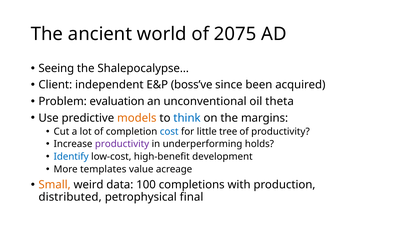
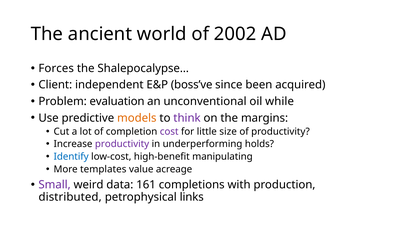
2075: 2075 -> 2002 (235, 34)
Seeing: Seeing -> Forces (56, 68)
theta: theta -> while (280, 101)
think colour: blue -> purple (187, 118)
cost colour: blue -> purple (169, 131)
tree: tree -> size (228, 131)
development: development -> manipulating (222, 157)
Small colour: orange -> purple (55, 185)
100: 100 -> 161 (146, 185)
final: final -> links (192, 197)
